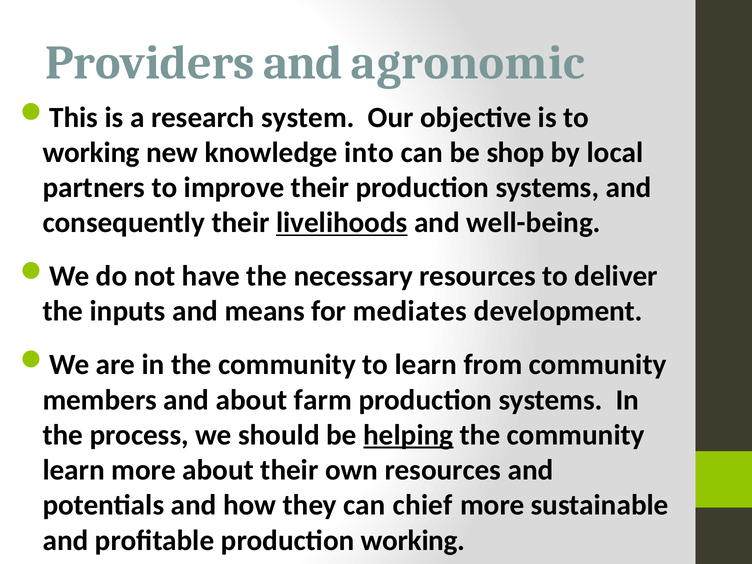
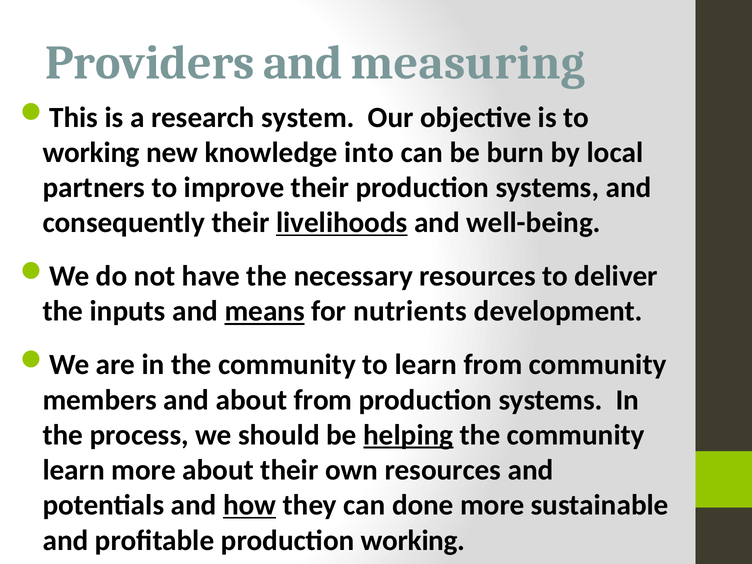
agronomic: agronomic -> measuring (468, 63)
shop: shop -> burn (515, 152)
means underline: none -> present (265, 311)
mediates: mediates -> nutrients (410, 311)
about farm: farm -> from (323, 400)
how underline: none -> present (250, 505)
chief: chief -> done (423, 505)
